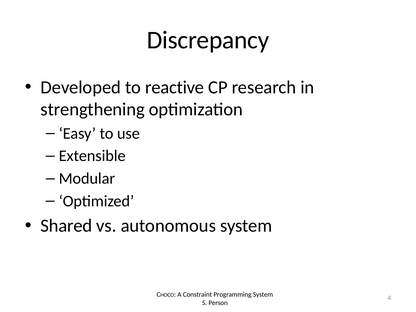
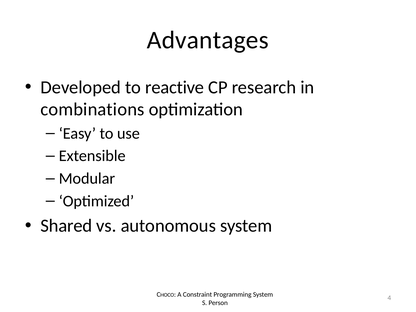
Discrepancy: Discrepancy -> Advantages (208, 40)
strengthening: strengthening -> combinations (93, 109)
